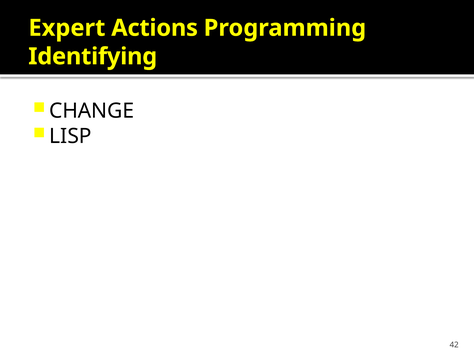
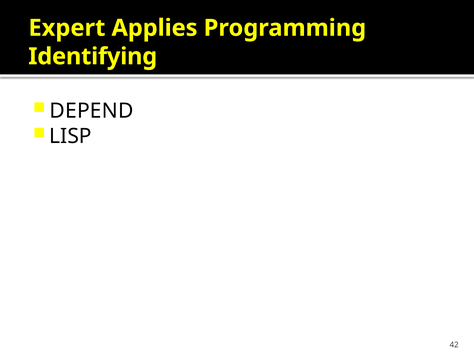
Actions: Actions -> Applies (155, 28)
CHANGE: CHANGE -> DEPEND (92, 111)
